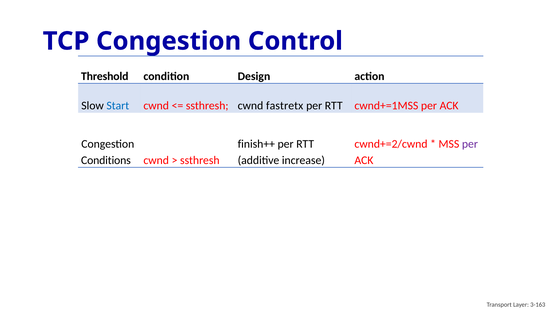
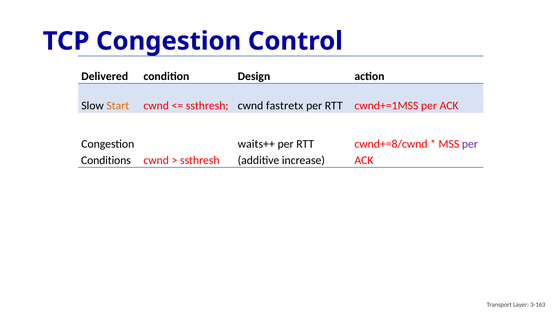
Threshold: Threshold -> Delivered (105, 76)
Start colour: blue -> orange (118, 106)
finish++: finish++ -> waits++ (256, 144)
cwnd+=2/cwnd: cwnd+=2/cwnd -> cwnd+=8/cwnd (391, 144)
